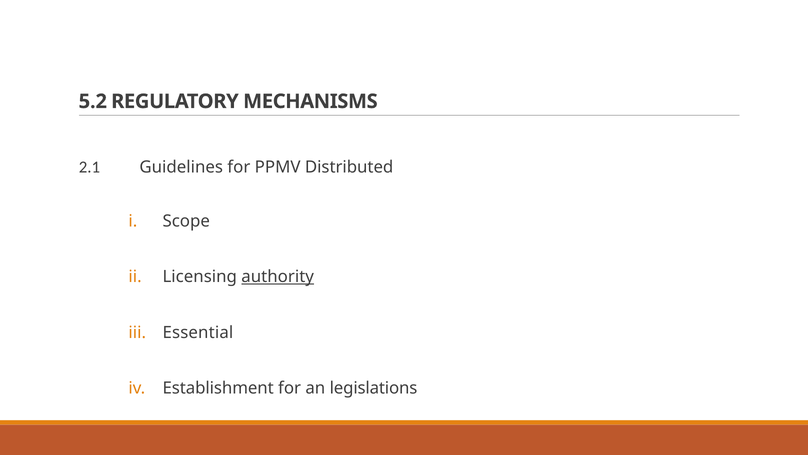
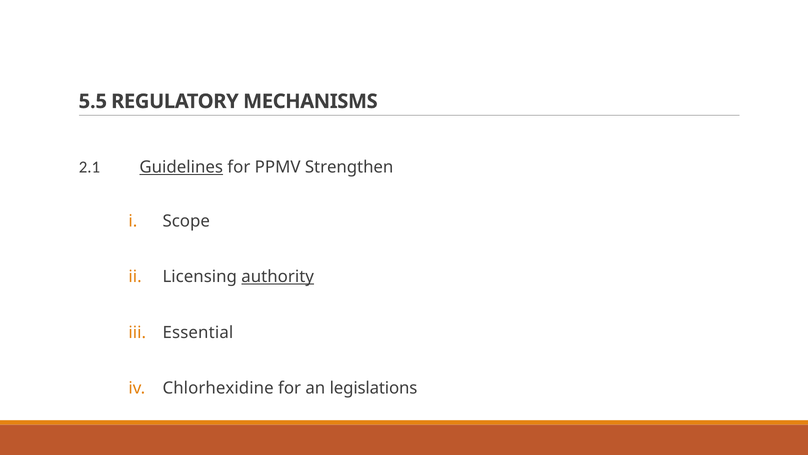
5.2: 5.2 -> 5.5 (93, 101)
Guidelines underline: none -> present (181, 167)
Distributed: Distributed -> Strengthen (349, 167)
Establishment: Establishment -> Chlorhexidine (218, 388)
